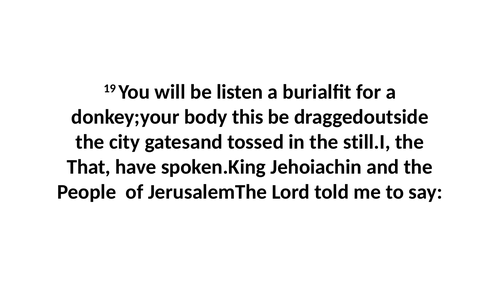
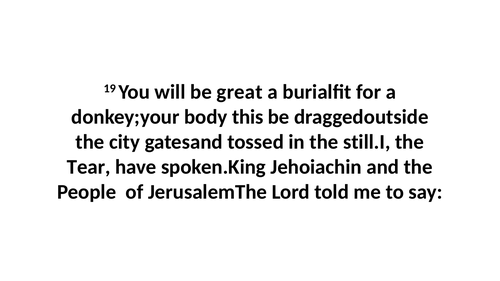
listen: listen -> great (240, 92)
That: That -> Tear (89, 167)
